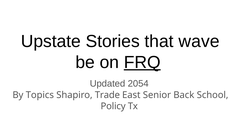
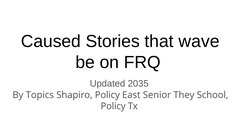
Upstate: Upstate -> Caused (51, 41)
FRQ underline: present -> none (142, 62)
2054: 2054 -> 2035 (138, 83)
Shapiro Trade: Trade -> Policy (107, 95)
Back: Back -> They (184, 95)
